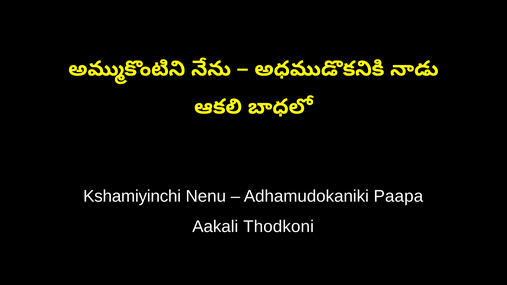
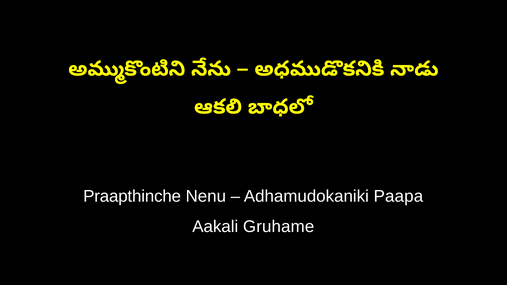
Kshamiyinchi: Kshamiyinchi -> Praapthinche (132, 196)
Thodkoni: Thodkoni -> Gruhame (279, 227)
